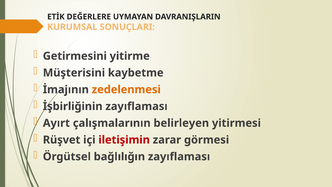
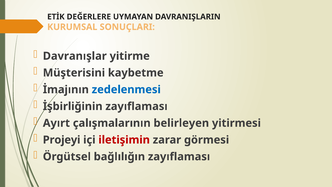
Getirmesini: Getirmesini -> Davranışlar (75, 56)
zedelenmesi colour: orange -> blue (126, 89)
Rüşvet: Rüşvet -> Projeyi (62, 140)
